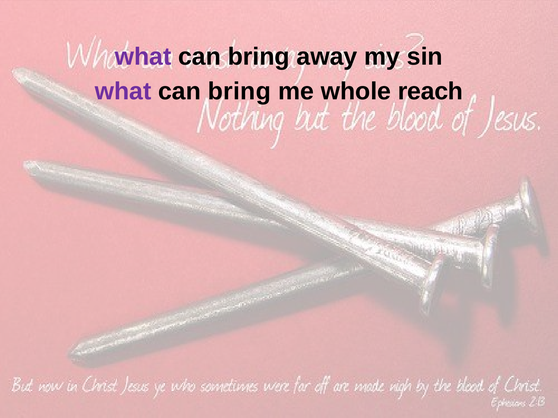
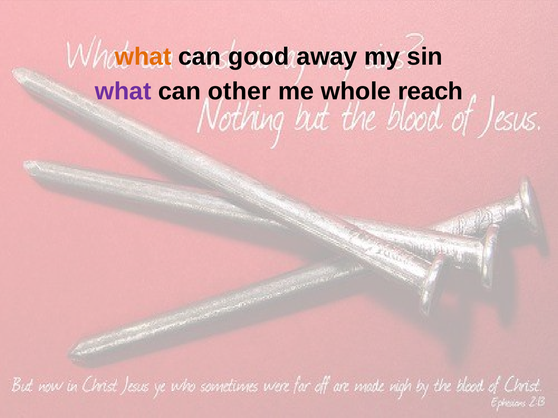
what colour: purple -> orange (143, 57)
bring: bring -> good (259, 57)
bring: bring -> other (239, 91)
